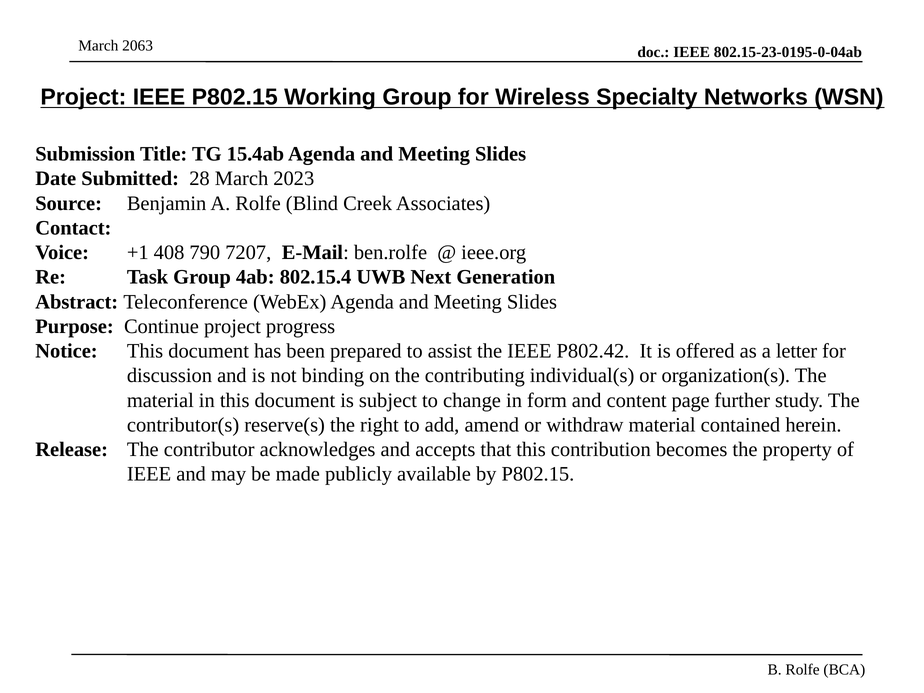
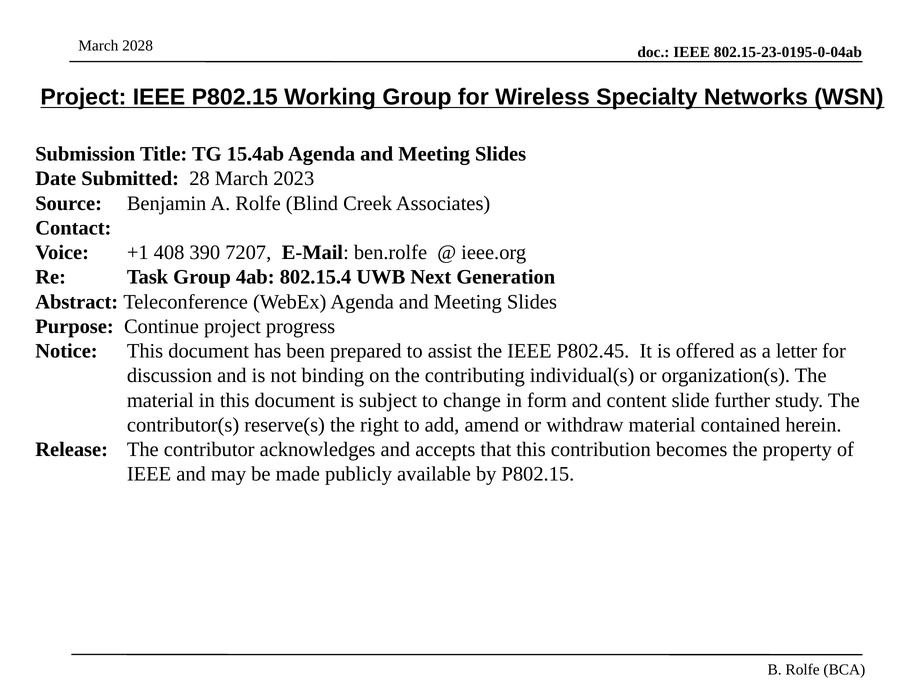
2063: 2063 -> 2028 (138, 46)
790: 790 -> 390 (205, 253)
P802.42: P802.42 -> P802.45 (593, 351)
page: page -> slide (691, 400)
